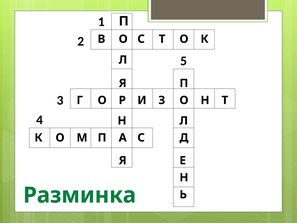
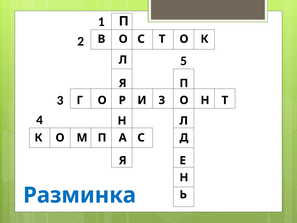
Разминка colour: green -> blue (80, 195)
